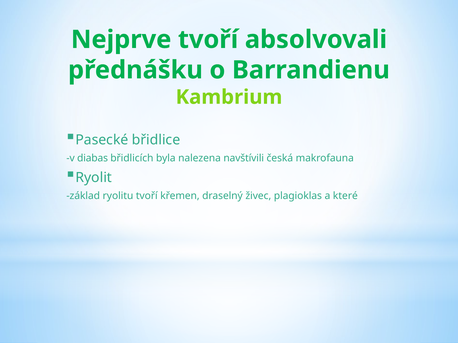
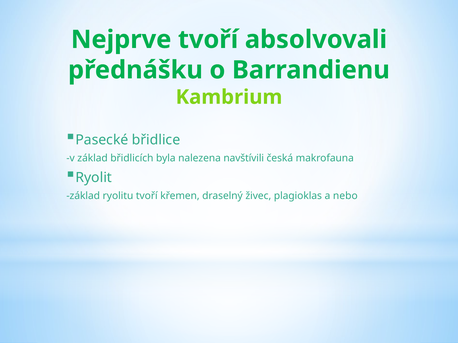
v diabas: diabas -> základ (93, 158)
které: které -> nebo (345, 196)
